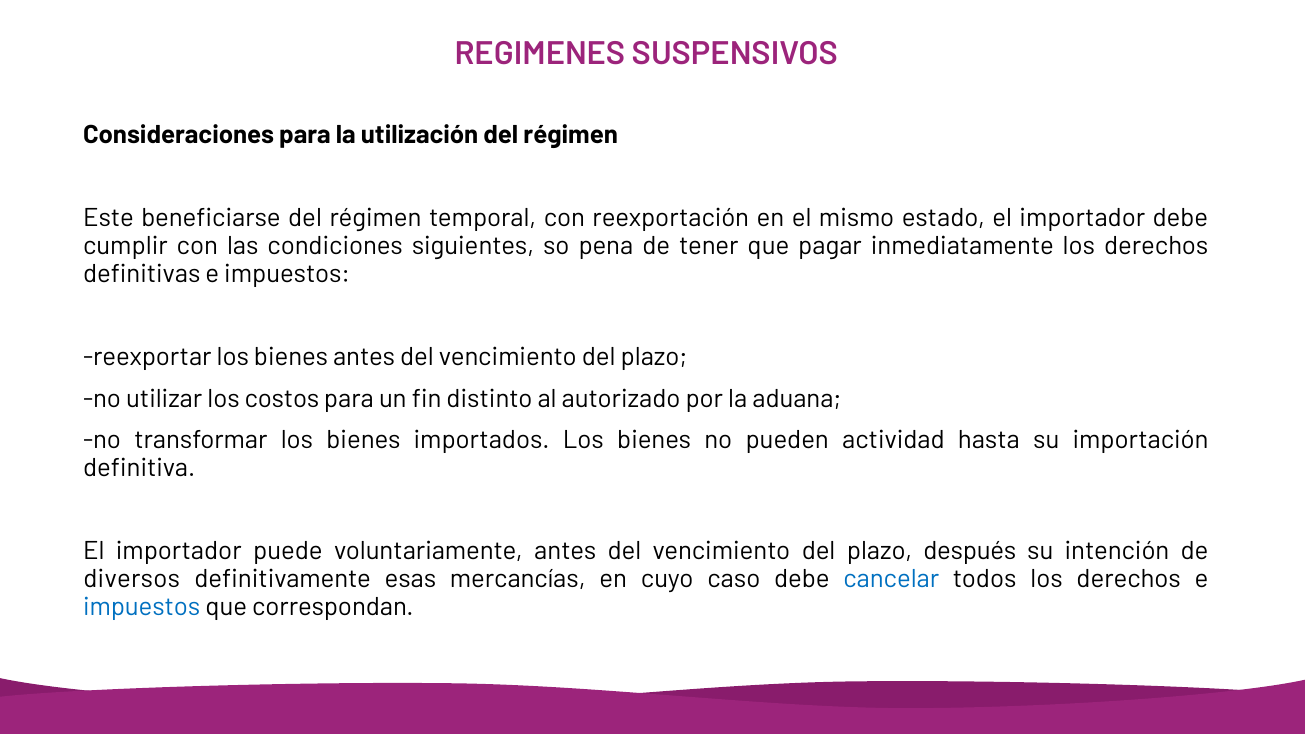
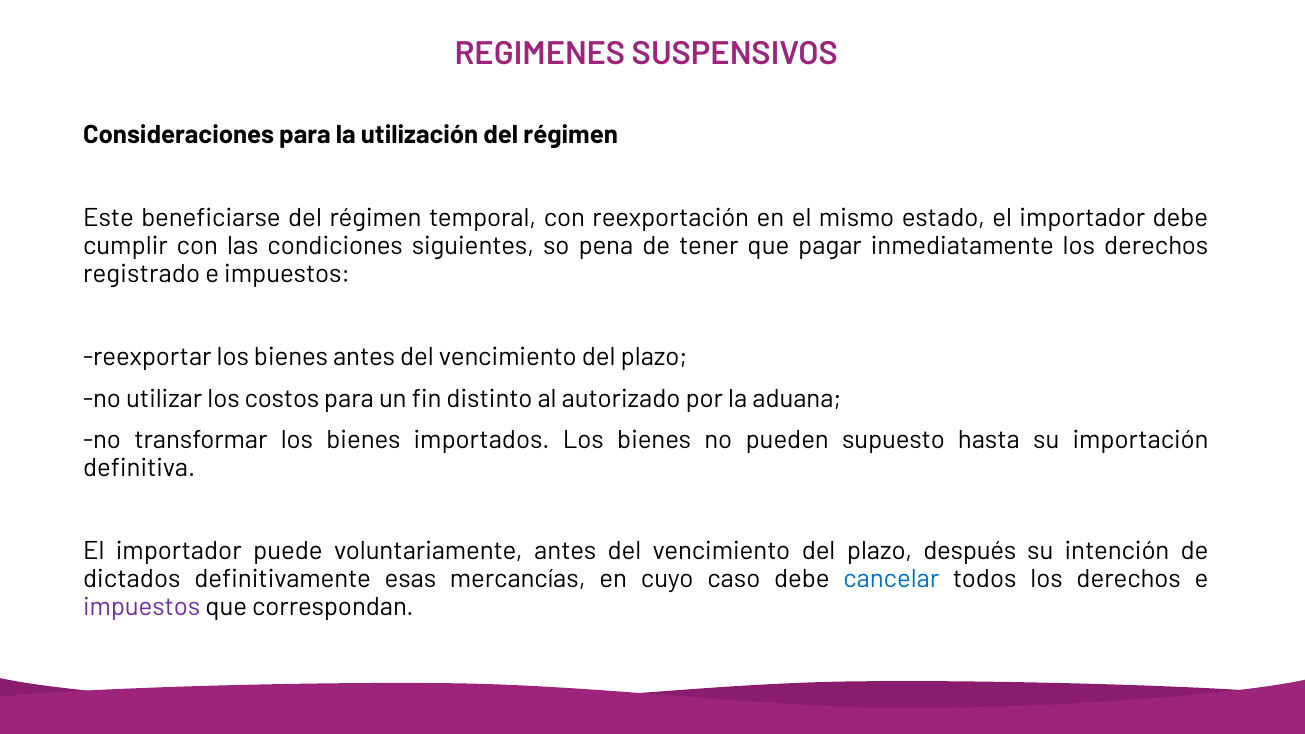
definitivas: definitivas -> registrado (142, 274)
actividad: actividad -> supuesto (894, 440)
diversos: diversos -> dictados (132, 579)
impuestos colour: blue -> purple (142, 607)
